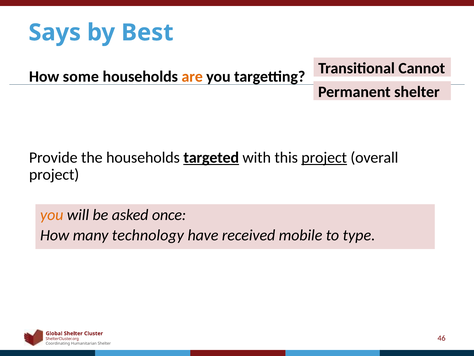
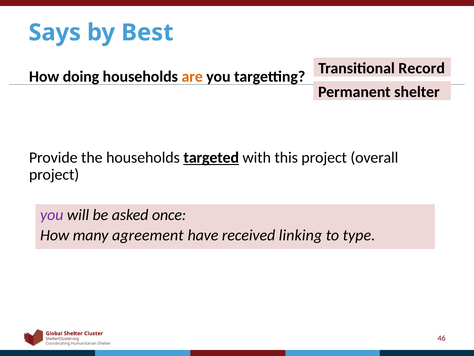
Cannot: Cannot -> Record (422, 68)
some: some -> doing (81, 77)
project underline: present -> none (324, 157)
you colour: orange -> purple (52, 215)
technology: technology -> agreement (148, 235)
mobile: mobile -> linking (300, 235)
